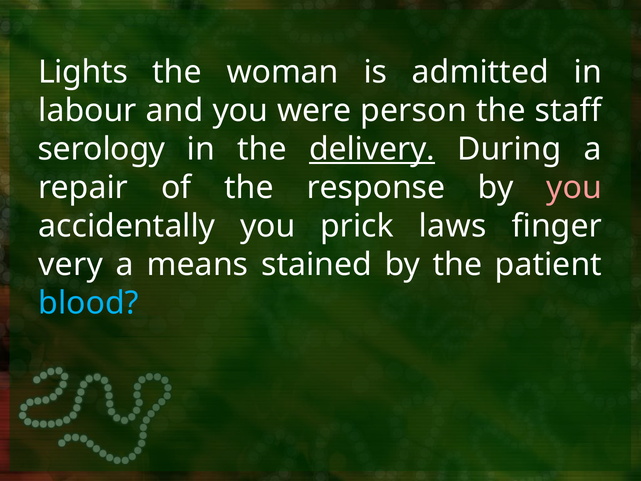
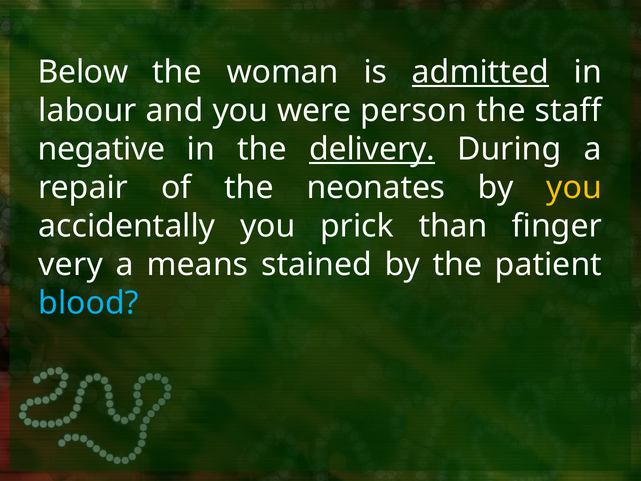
Lights: Lights -> Below (83, 72)
admitted underline: none -> present (480, 72)
serology: serology -> negative (101, 149)
response: response -> neonates (376, 188)
you colour: pink -> yellow (574, 188)
laws: laws -> than (453, 226)
